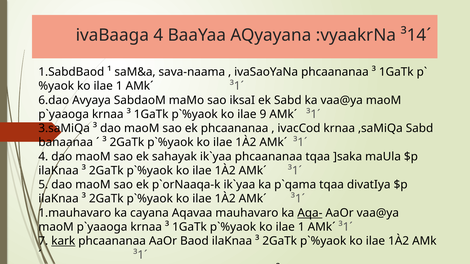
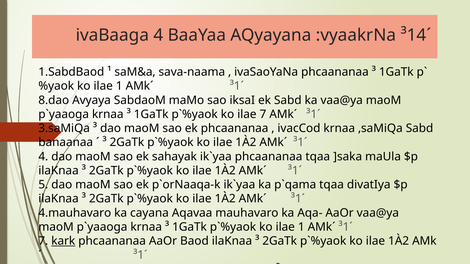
6.dao: 6.dao -> 8.dao (54, 100)
ilae 9: 9 -> 7 (263, 114)
1.mauhavaro: 1.mauhavaro -> 4.mauhavaro (75, 213)
Aqa- underline: present -> none (310, 213)
